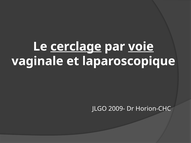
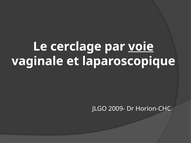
cerclage underline: present -> none (76, 47)
